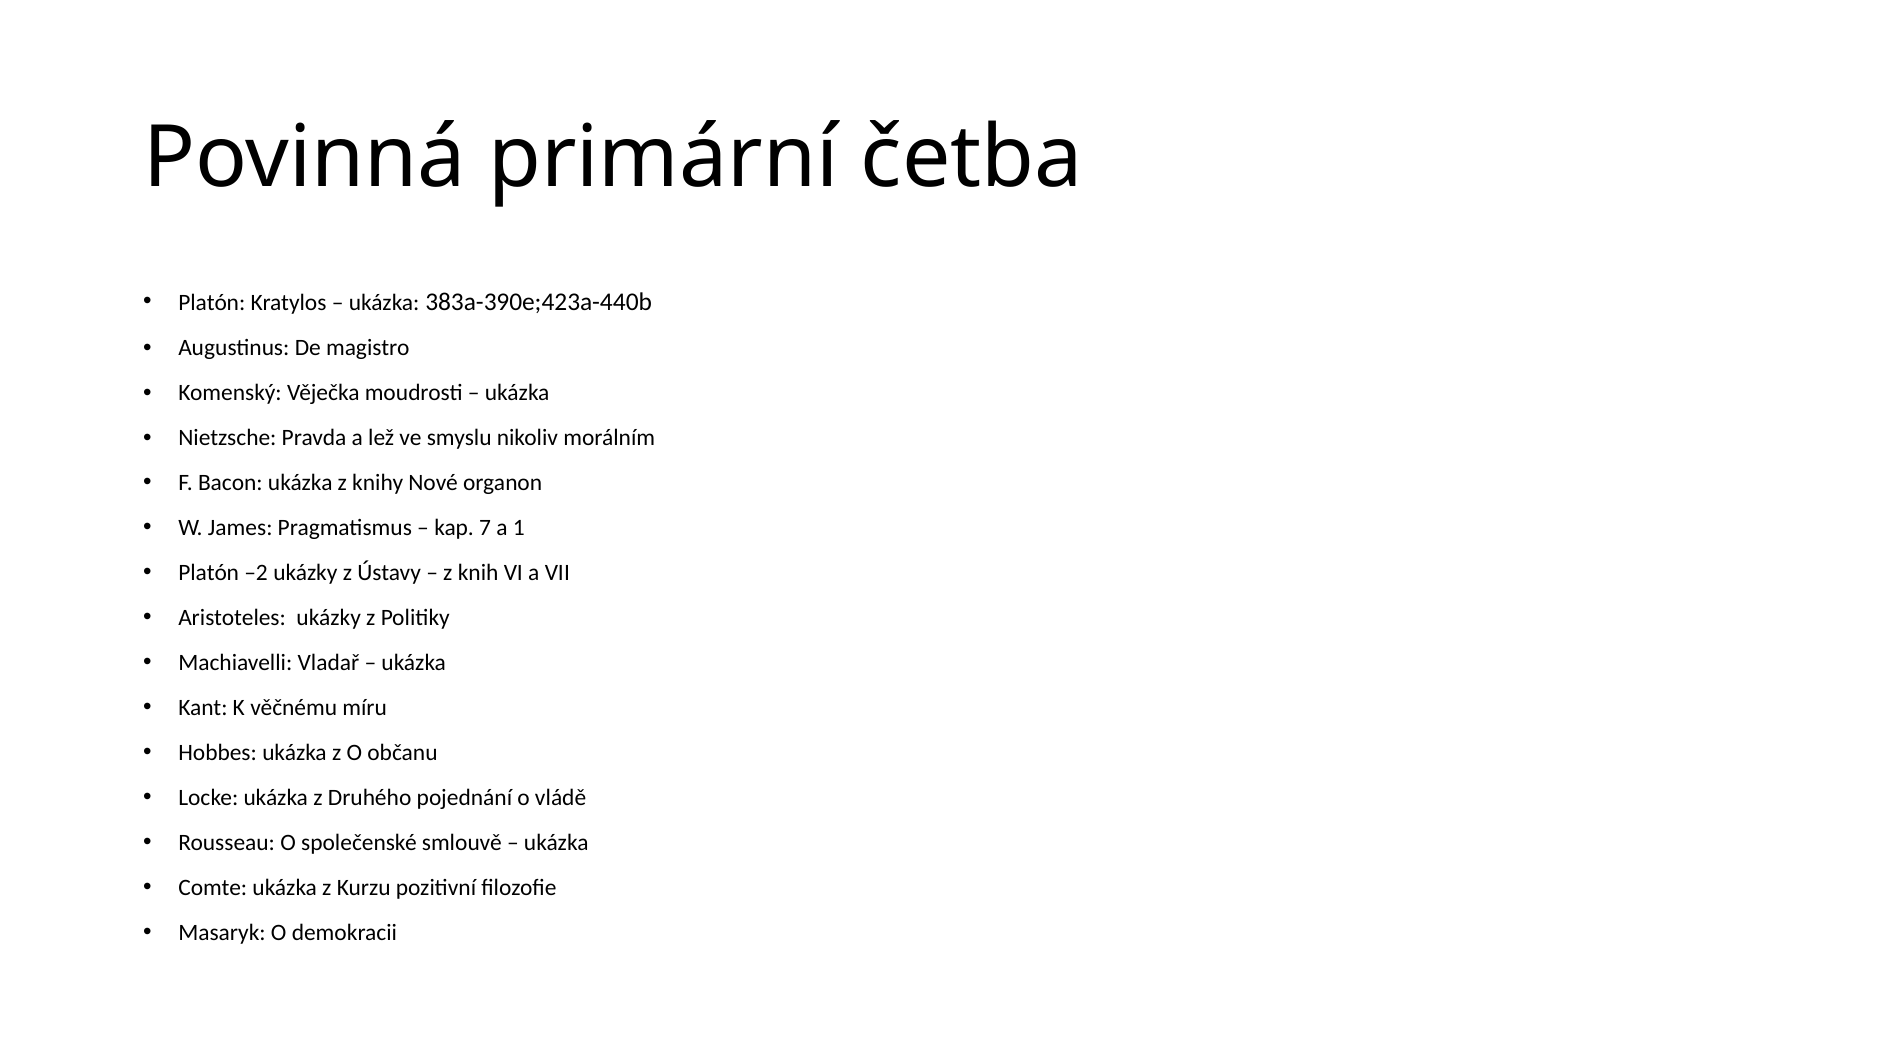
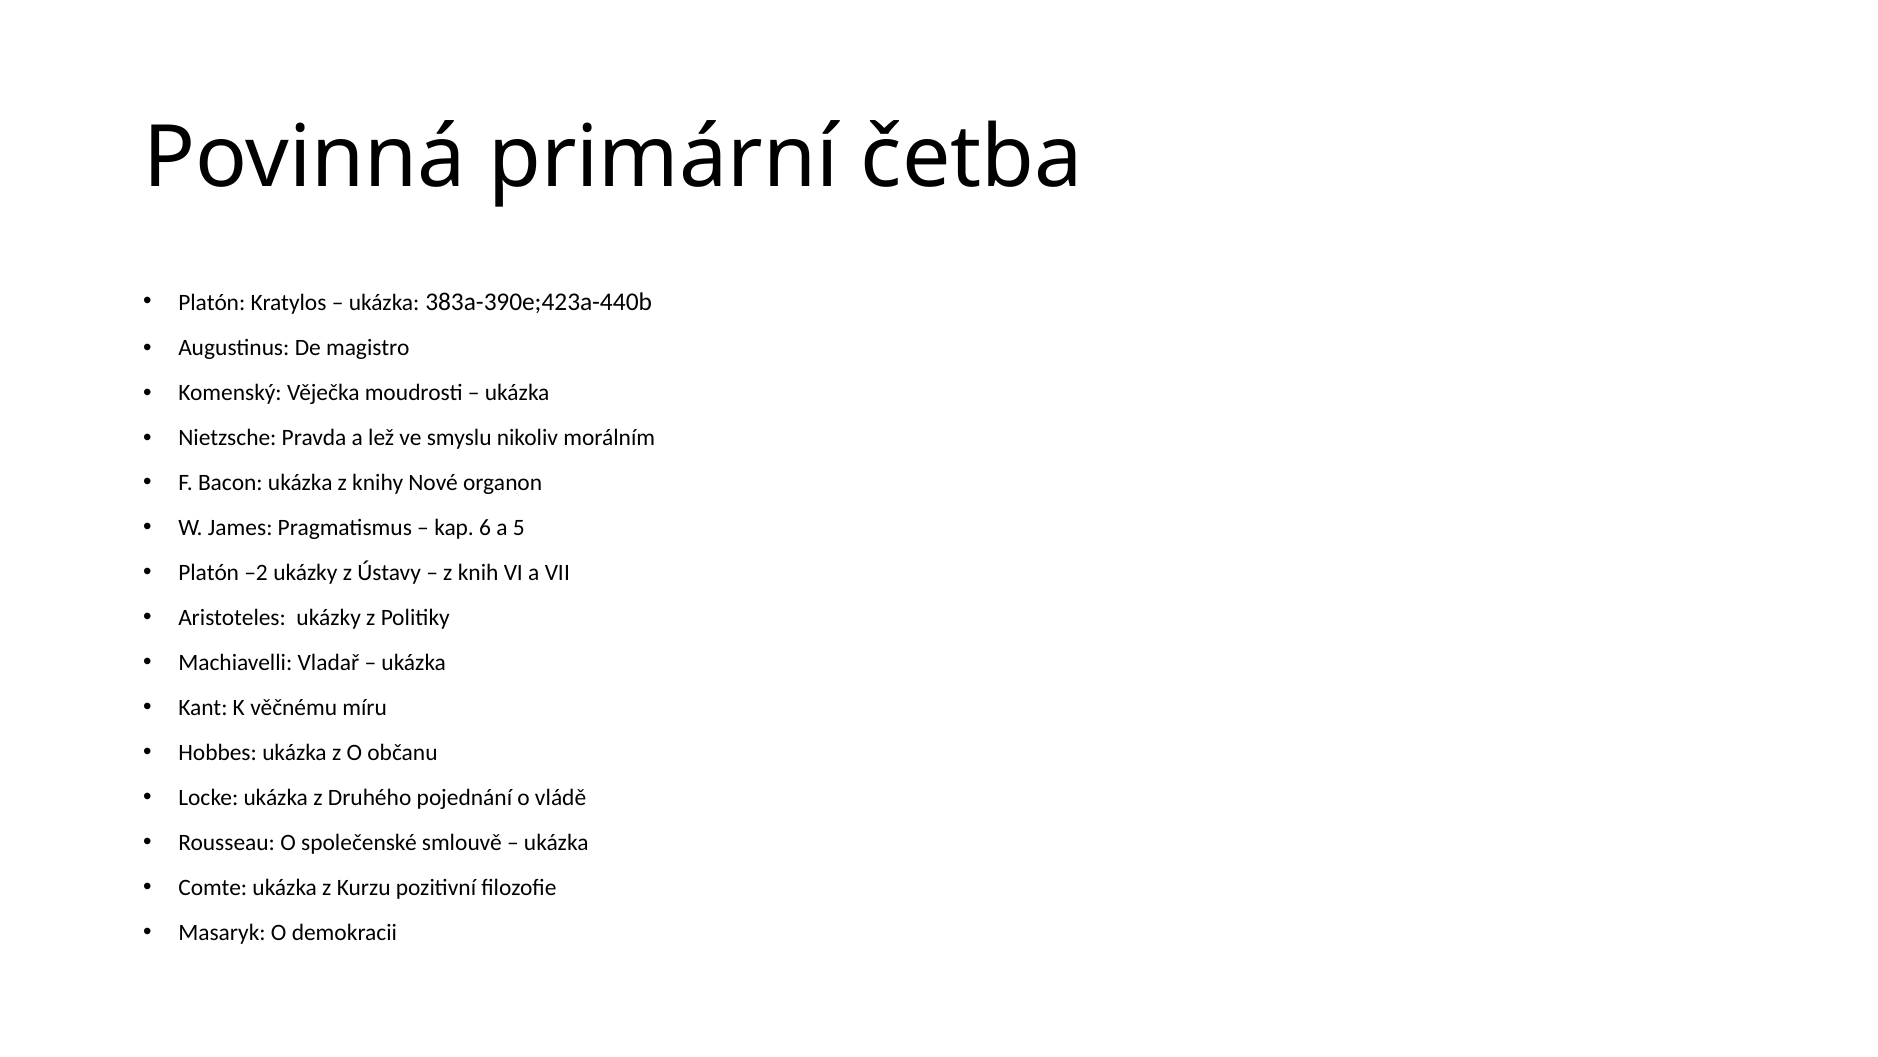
7: 7 -> 6 (485, 528)
1: 1 -> 5 (519, 528)
